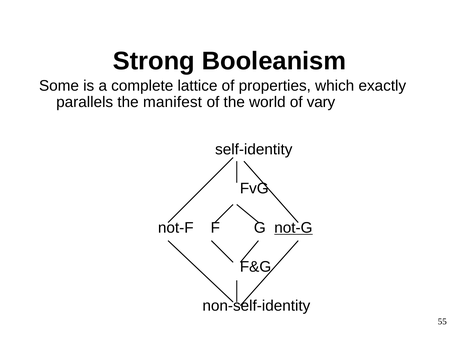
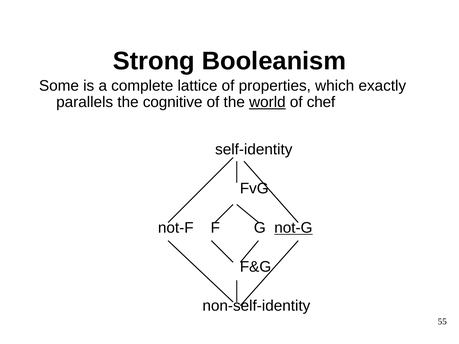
manifest: manifest -> cognitive (173, 102)
world underline: none -> present (267, 102)
vary: vary -> chef (321, 102)
